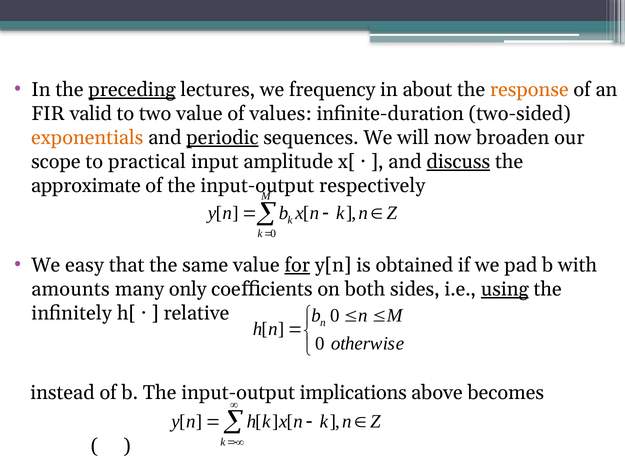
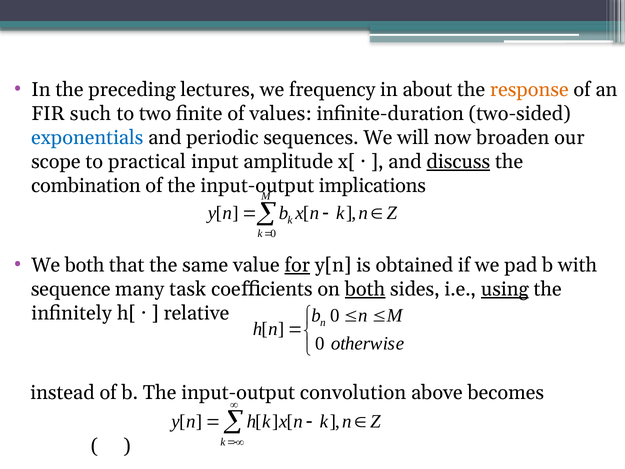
preceding underline: present -> none (132, 90)
valid: valid -> such (91, 114)
two value: value -> ﬁnite (199, 114)
exponentials colour: orange -> blue (87, 138)
periodic underline: present -> none (222, 138)
approximate: approximate -> combination (86, 185)
respectively: respectively -> implications (372, 185)
We easy: easy -> both (85, 265)
amounts: amounts -> sequence (71, 289)
only: only -> task (188, 289)
both underline: none -> present (365, 289)
implications: implications -> convolution (353, 393)
